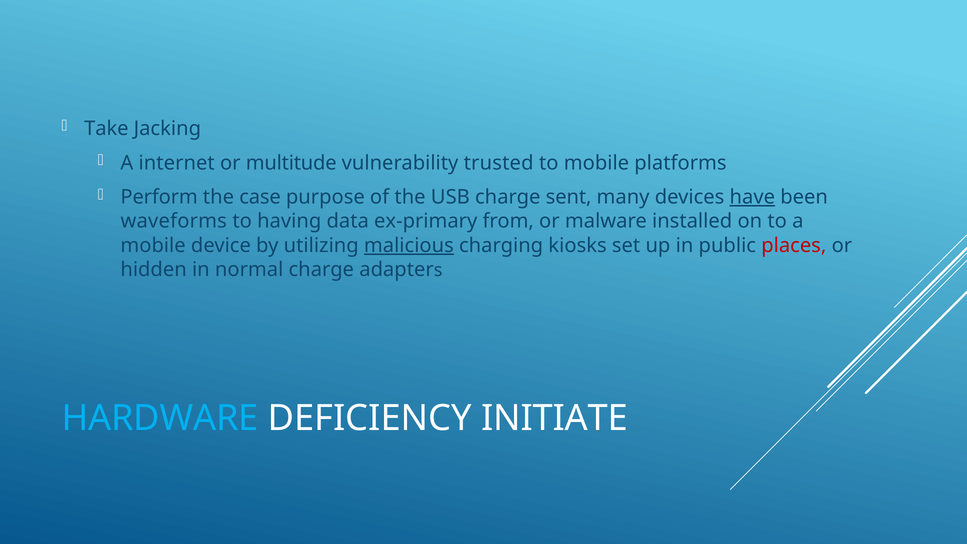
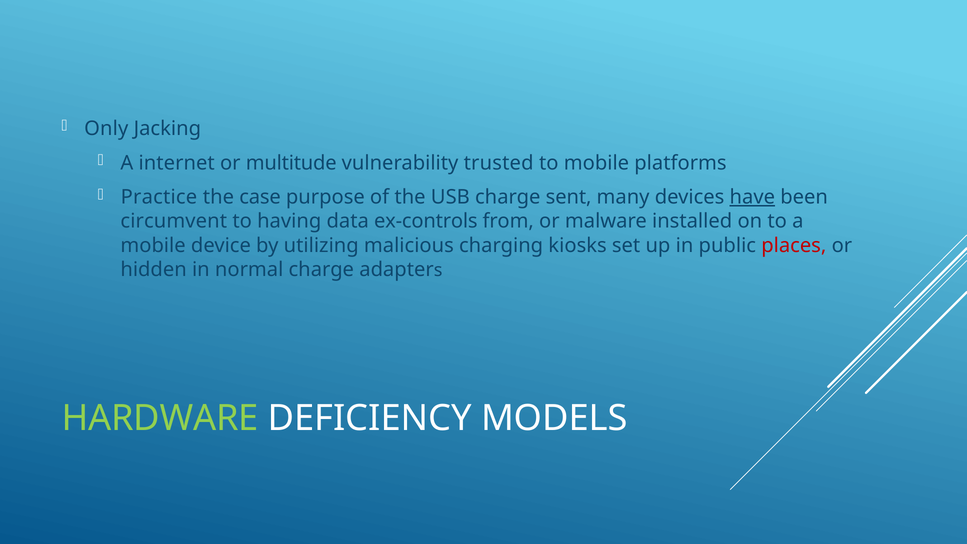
Take: Take -> Only (106, 129)
Perform: Perform -> Practice (159, 197)
waveforms: waveforms -> circumvent (174, 221)
ex-primary: ex-primary -> ex-controls (426, 221)
malicious underline: present -> none (409, 245)
HARDWARE colour: light blue -> light green (160, 418)
INITIATE: INITIATE -> MODELS (554, 418)
